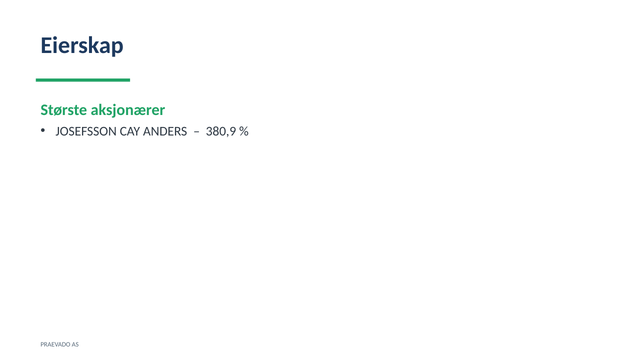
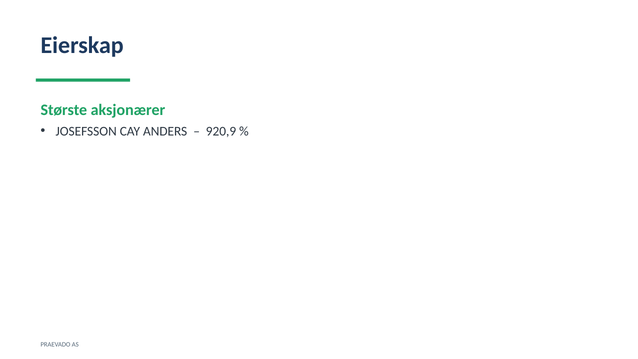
380,9: 380,9 -> 920,9 (221, 131)
